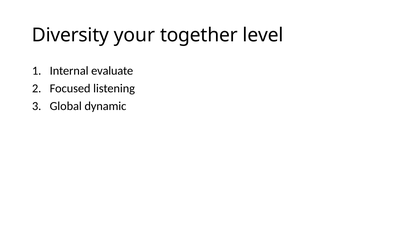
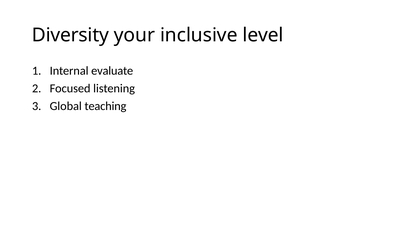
together: together -> inclusive (199, 35)
dynamic: dynamic -> teaching (105, 106)
